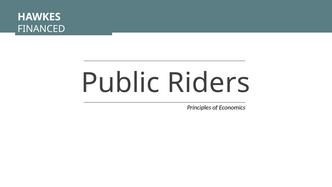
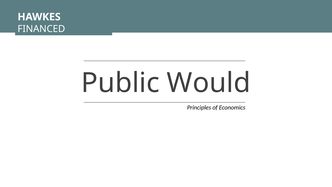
Riders: Riders -> Would (209, 83)
